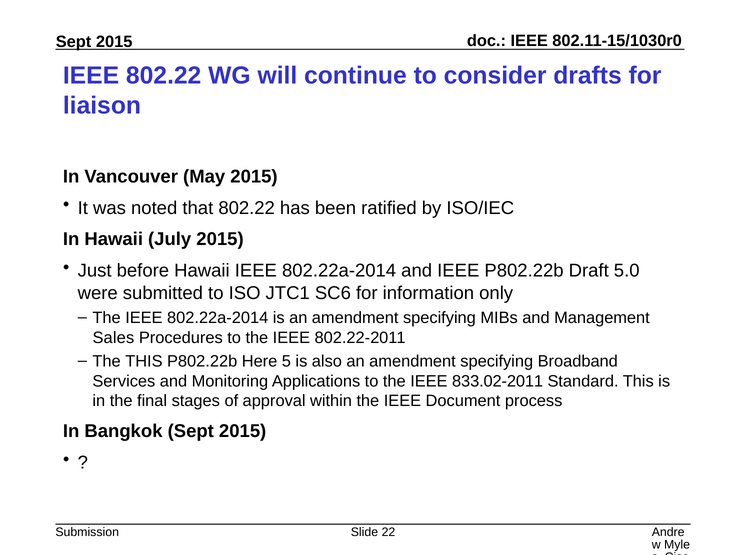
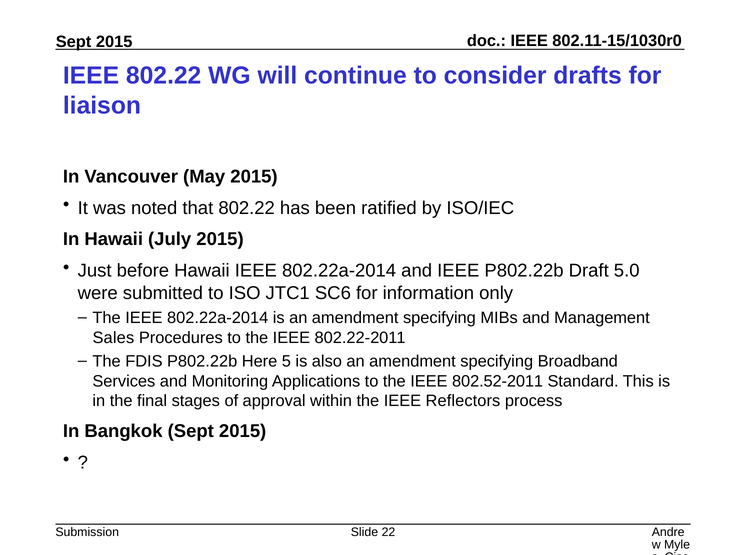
The THIS: THIS -> FDIS (144, 362)
833.02-2011: 833.02-2011 -> 802.52-2011 (498, 381)
Document: Document -> Reflectors (463, 401)
